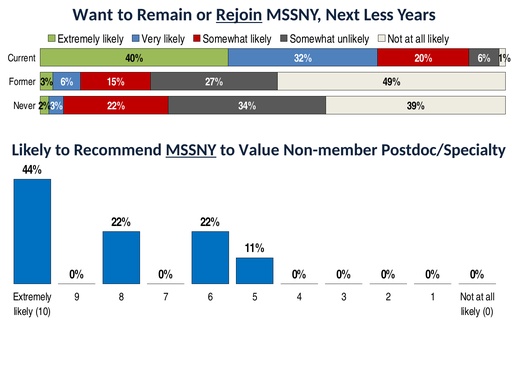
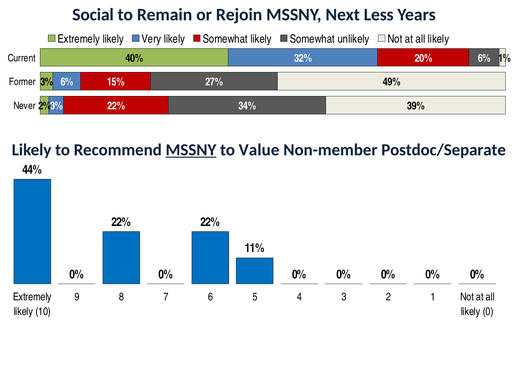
Want: Want -> Social (93, 15)
Rejoin underline: present -> none (239, 15)
Postdoc/Specialty: Postdoc/Specialty -> Postdoc/Separate (444, 150)
